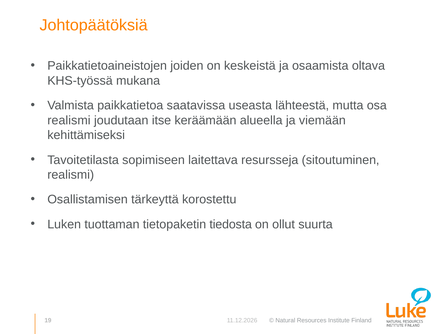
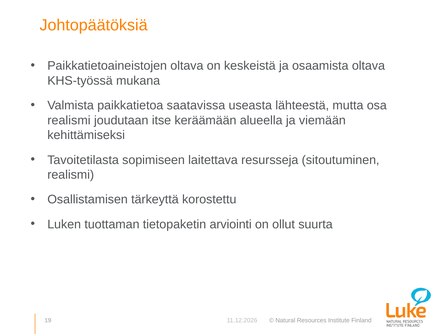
Paikkatietoaineistojen joiden: joiden -> oltava (187, 66)
tiedosta: tiedosta -> arviointi (231, 224)
